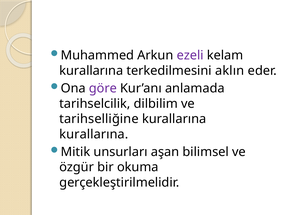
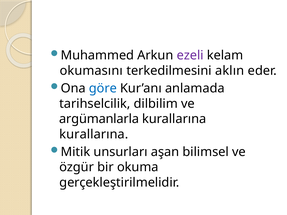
kurallarına: kurallarına -> okumasını (91, 71)
göre colour: purple -> blue (103, 88)
tarihselliğine: tarihselliğine -> argümanlarla (99, 119)
